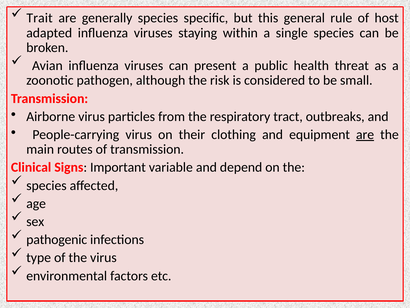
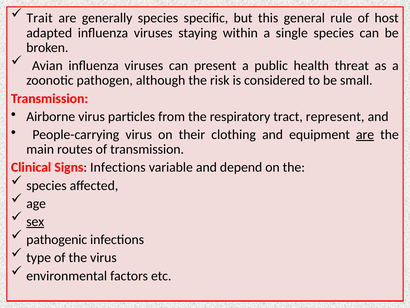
outbreaks: outbreaks -> represent (335, 116)
Signs Important: Important -> Infections (118, 167)
sex underline: none -> present (35, 221)
